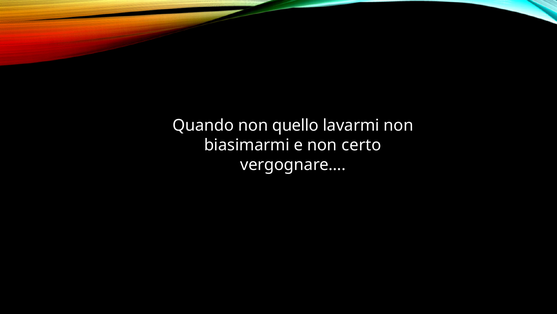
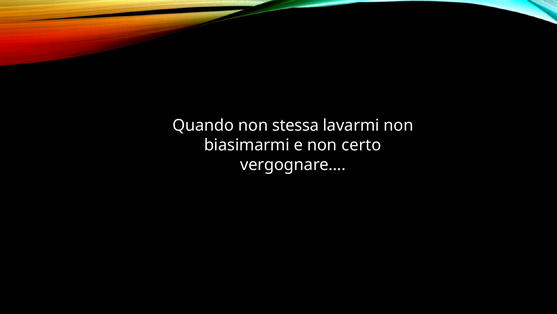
quello: quello -> stessa (296, 125)
